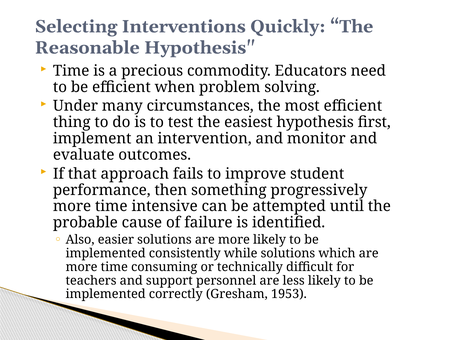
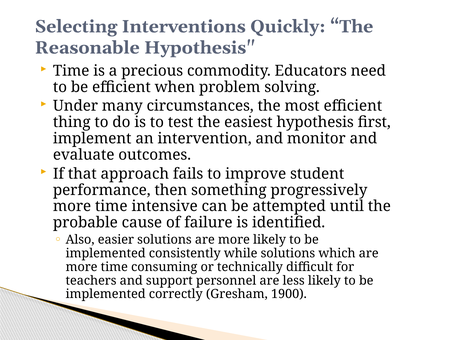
1953: 1953 -> 1900 (289, 294)
